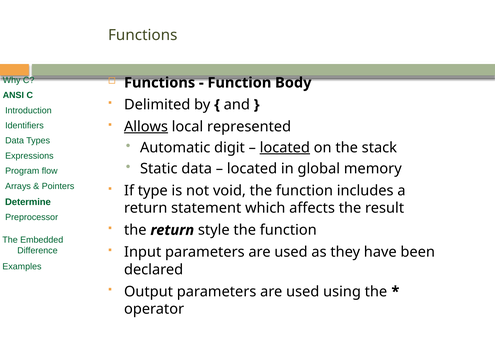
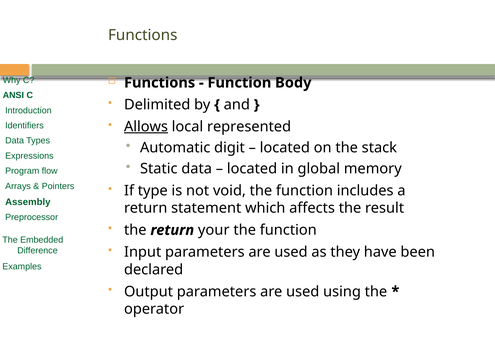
located underline: present -> none (285, 148)
Determine: Determine -> Assembly (28, 202)
style: style -> your (214, 230)
